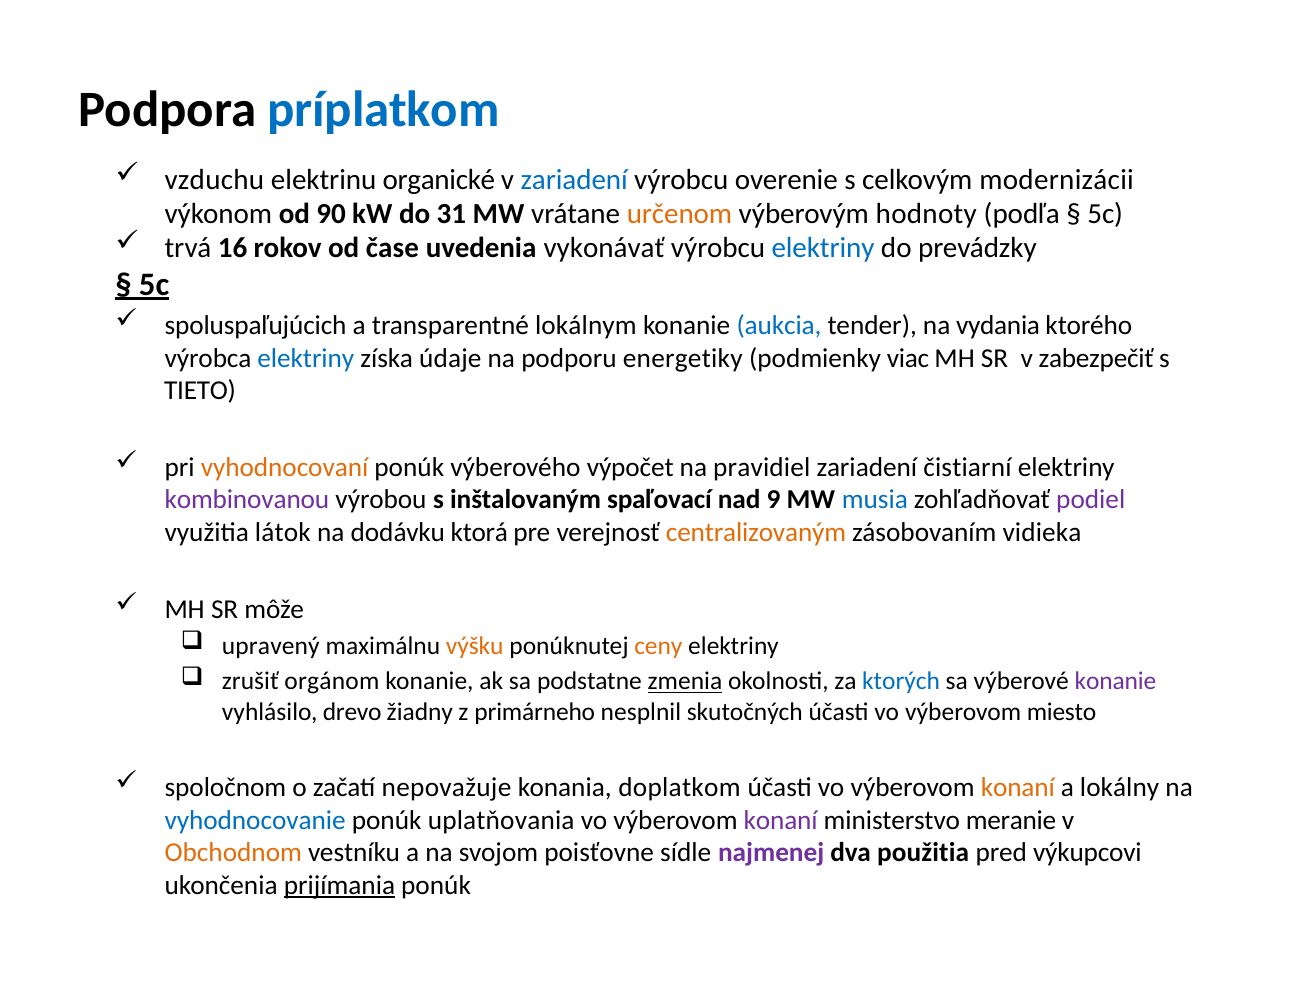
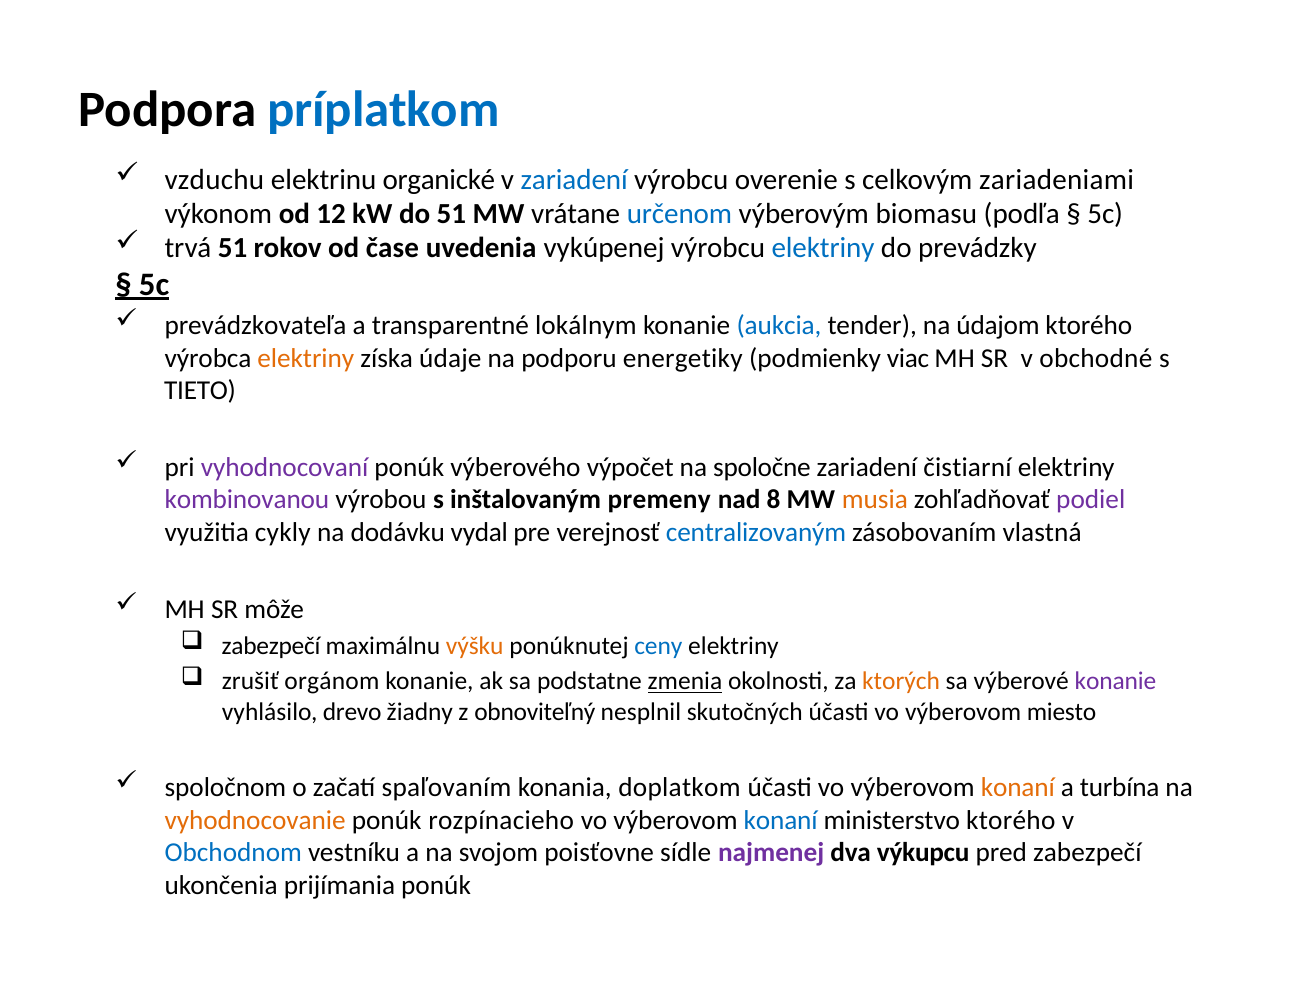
modernizácii: modernizácii -> zariadeniami (1057, 180)
90: 90 -> 12 (331, 214)
do 31: 31 -> 51 (451, 214)
určenom colour: orange -> blue (679, 214)
hodnoty: hodnoty -> biomasu (926, 214)
trvá 16: 16 -> 51 (233, 248)
vykonávať: vykonávať -> vykúpenej (604, 248)
spoluspaľujúcich: spoluspaľujúcich -> prevádzkovateľa (256, 325)
vydania: vydania -> údajom (998, 325)
elektriny colour: blue -> orange (306, 358)
zabezpečiť: zabezpečiť -> obchodné (1096, 358)
vyhodnocovaní colour: orange -> purple (285, 467)
pravidiel: pravidiel -> spoločne (762, 467)
spaľovací: spaľovací -> premeny (659, 500)
9: 9 -> 8 (774, 500)
musia colour: blue -> orange (875, 500)
látok: látok -> cykly (283, 533)
ktorá: ktorá -> vydal (479, 533)
centralizovaným colour: orange -> blue (756, 533)
vidieka: vidieka -> vlastná (1042, 533)
upravený: upravený -> zabezpečí (271, 646)
ceny colour: orange -> blue (658, 646)
ktorých colour: blue -> orange (901, 682)
primárneho: primárneho -> obnoviteľný (535, 712)
nepovažuje: nepovažuje -> spaľovaním (447, 788)
lokálny: lokálny -> turbína (1120, 788)
vyhodnocovanie colour: blue -> orange (255, 820)
uplatňovania: uplatňovania -> rozpínacieho (501, 820)
konaní colour: purple -> blue (781, 820)
ministerstvo meranie: meranie -> ktorého (1011, 820)
Obchodnom colour: orange -> blue (233, 853)
použitia: použitia -> výkupcu (923, 853)
pred výkupcovi: výkupcovi -> zabezpečí (1087, 853)
prijímania underline: present -> none (339, 886)
